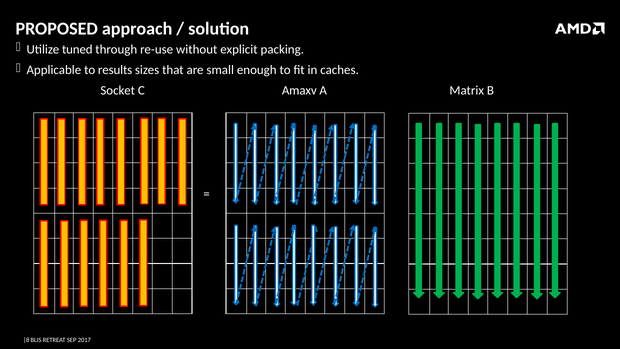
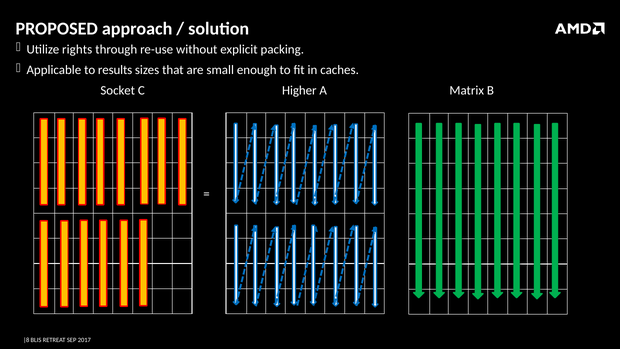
tuned: tuned -> rights (77, 49)
Amaxv: Amaxv -> Higher (299, 91)
